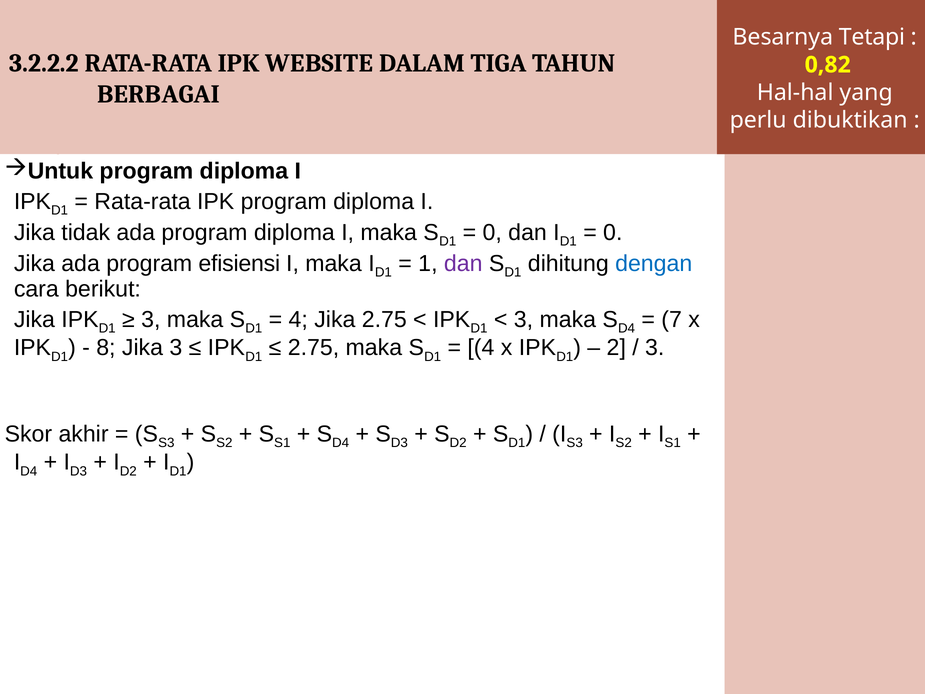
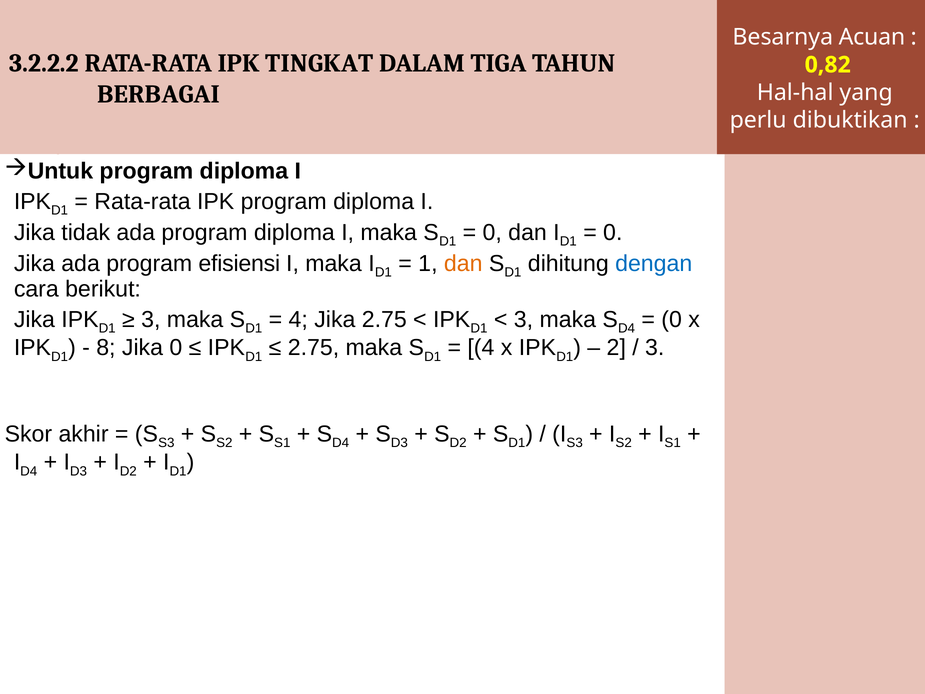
Tetapi: Tetapi -> Acuan (872, 37)
WEBSITE: WEBSITE -> TINGKAT (319, 63)
dan colour: purple -> orange (463, 263)
7: 7 -> 0 (672, 319)
Jika 3: 3 -> 0 (176, 348)
